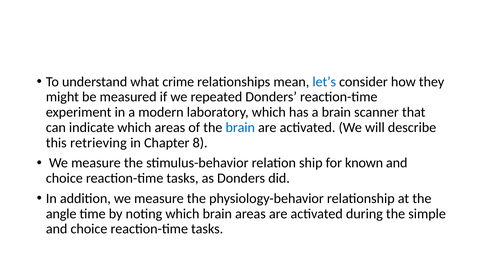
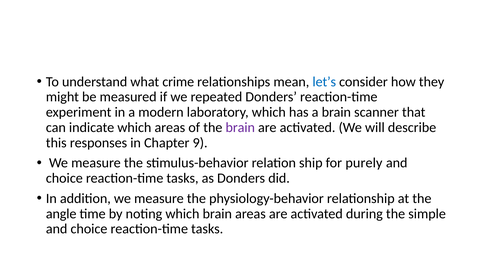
brain colour: blue -> purple (240, 127)
retrieving: retrieving -> responses (98, 143)
8: 8 -> 9 (200, 143)
known: known -> purely (364, 163)
